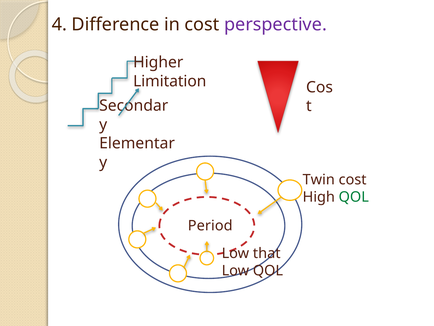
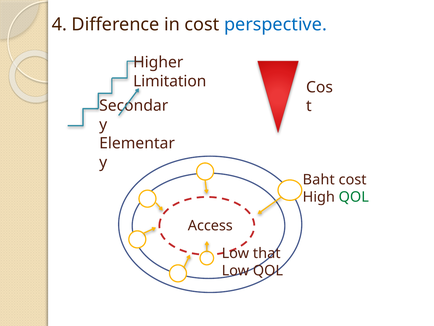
perspective colour: purple -> blue (275, 24)
Twin: Twin -> Baht (319, 179)
Period: Period -> Access (210, 225)
